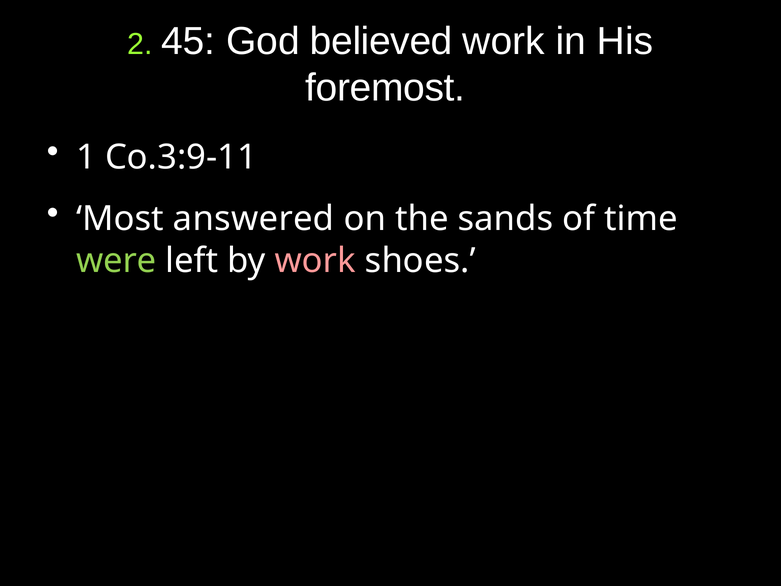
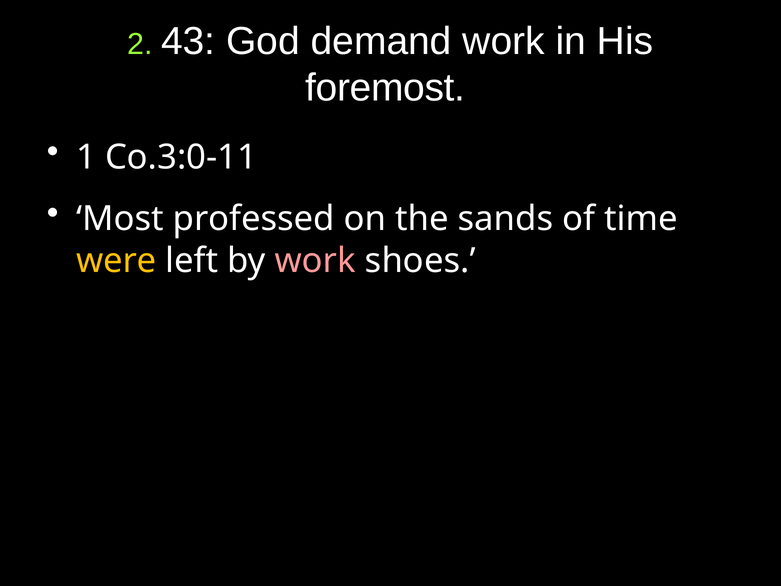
45: 45 -> 43 (188, 41)
believed: believed -> demand (381, 41)
Co.3:9-11: Co.3:9-11 -> Co.3:0-11 (181, 157)
answered: answered -> professed (254, 219)
were colour: light green -> yellow (116, 261)
